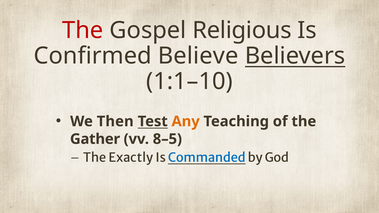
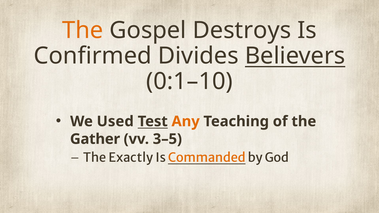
The colour: red -> orange (83, 30)
Religious: Religious -> Destroys (242, 30)
Believe: Believe -> Divides (198, 56)
1:1–10: 1:1–10 -> 0:1–10 (189, 81)
Then: Then -> Used (115, 121)
8–5: 8–5 -> 3–5 (167, 139)
Commanded colour: blue -> orange (207, 158)
